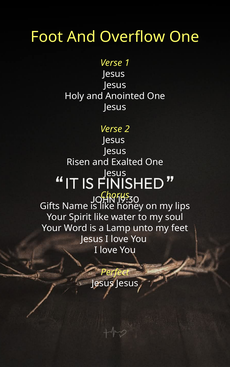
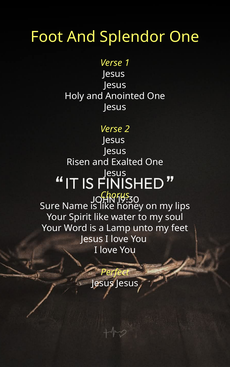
Overflow: Overflow -> Splendor (132, 37)
Gifts: Gifts -> Sure (50, 207)
